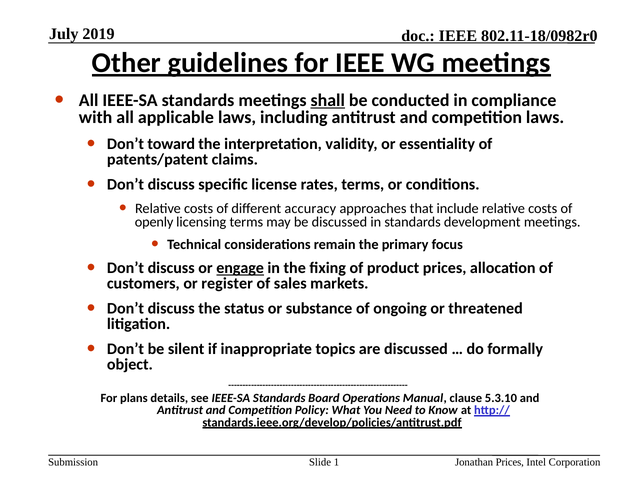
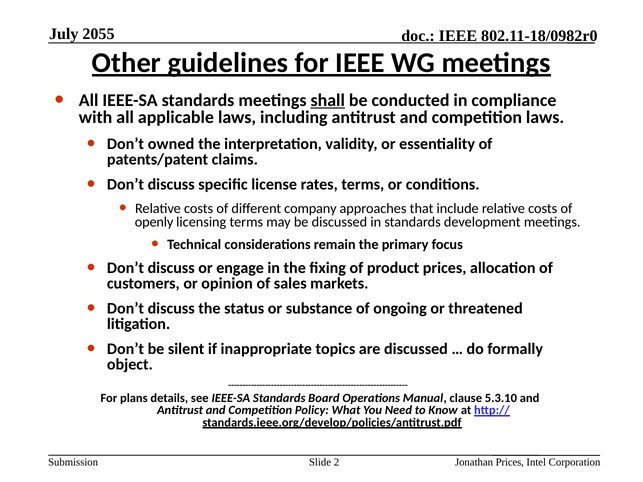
2019: 2019 -> 2055 (98, 34)
toward: toward -> owned (171, 144)
accuracy: accuracy -> company (310, 209)
engage underline: present -> none (240, 268)
register: register -> opinion (227, 284)
1: 1 -> 2 (336, 463)
